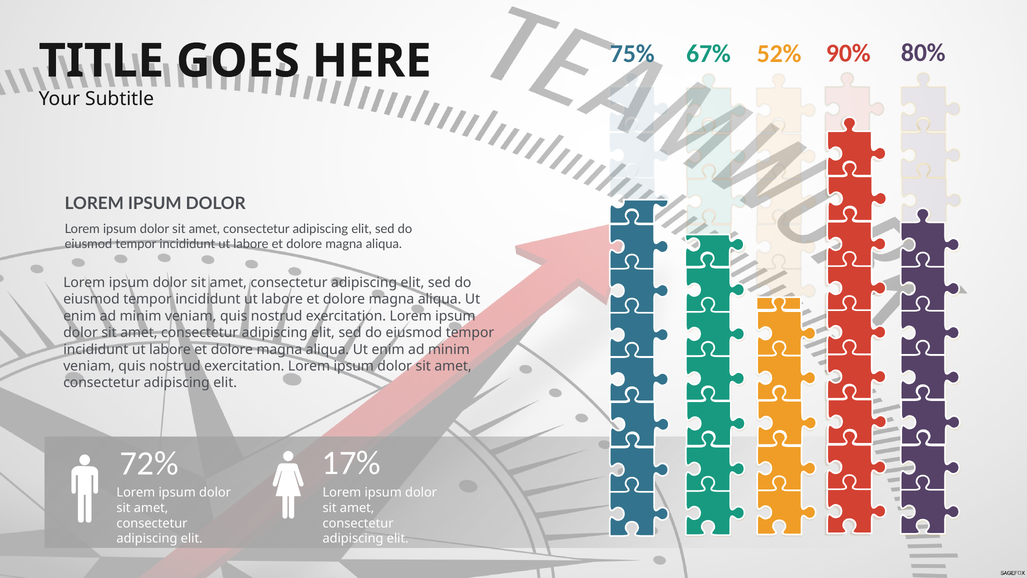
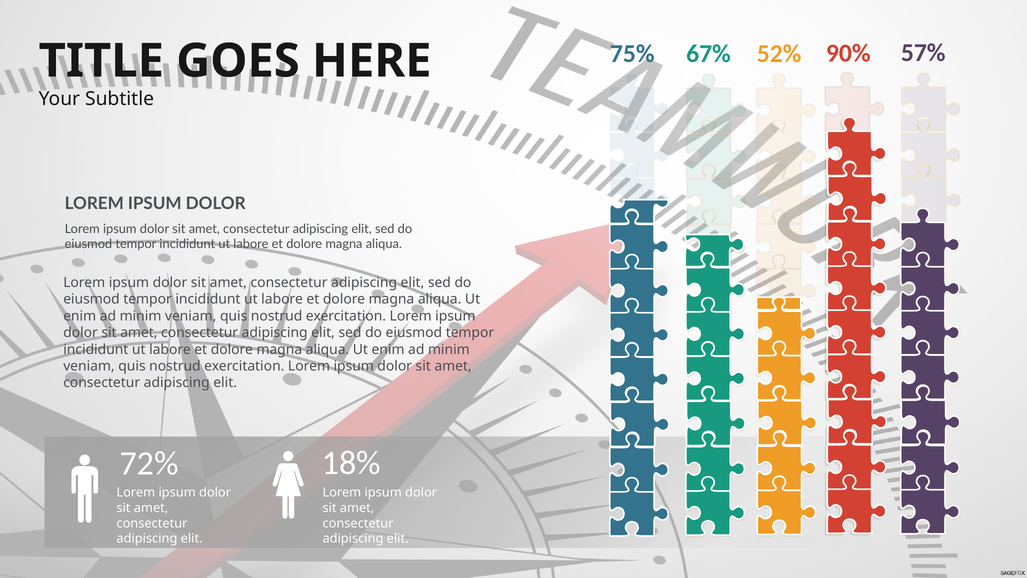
80%: 80% -> 57% (923, 53)
17%: 17% -> 18% (351, 463)
